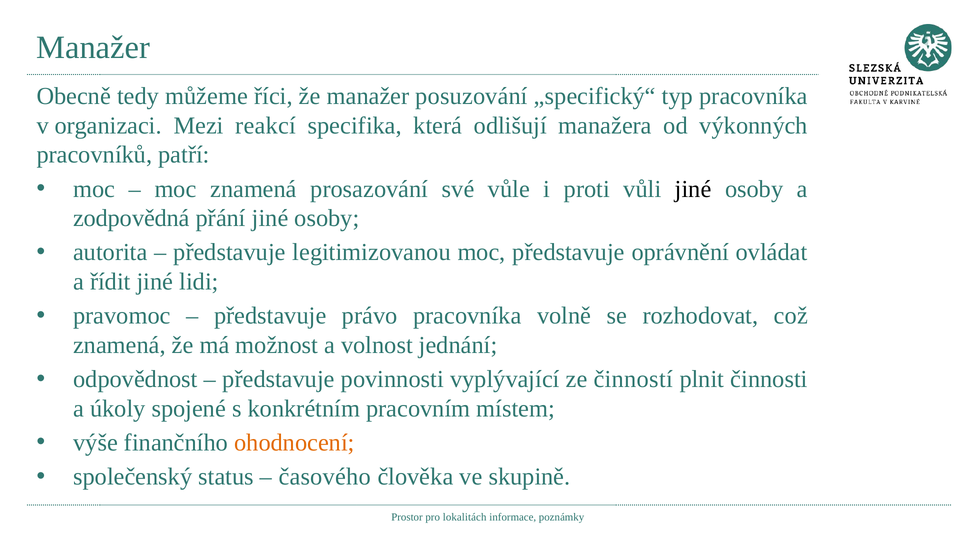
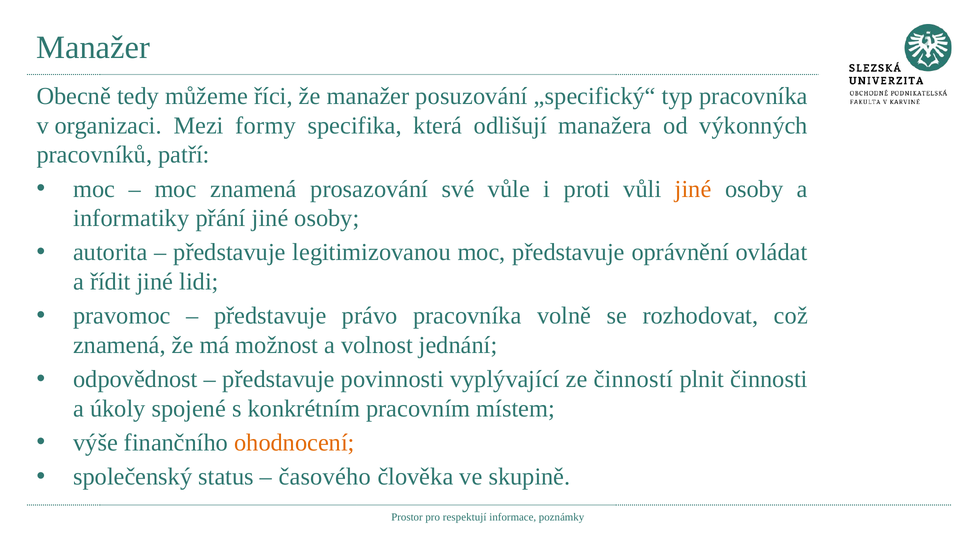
reakcí: reakcí -> formy (266, 126)
jiné colour: black -> orange (693, 189)
zodpovědná: zodpovědná -> informatiky (131, 218)
lokalitách: lokalitách -> respektují (465, 517)
